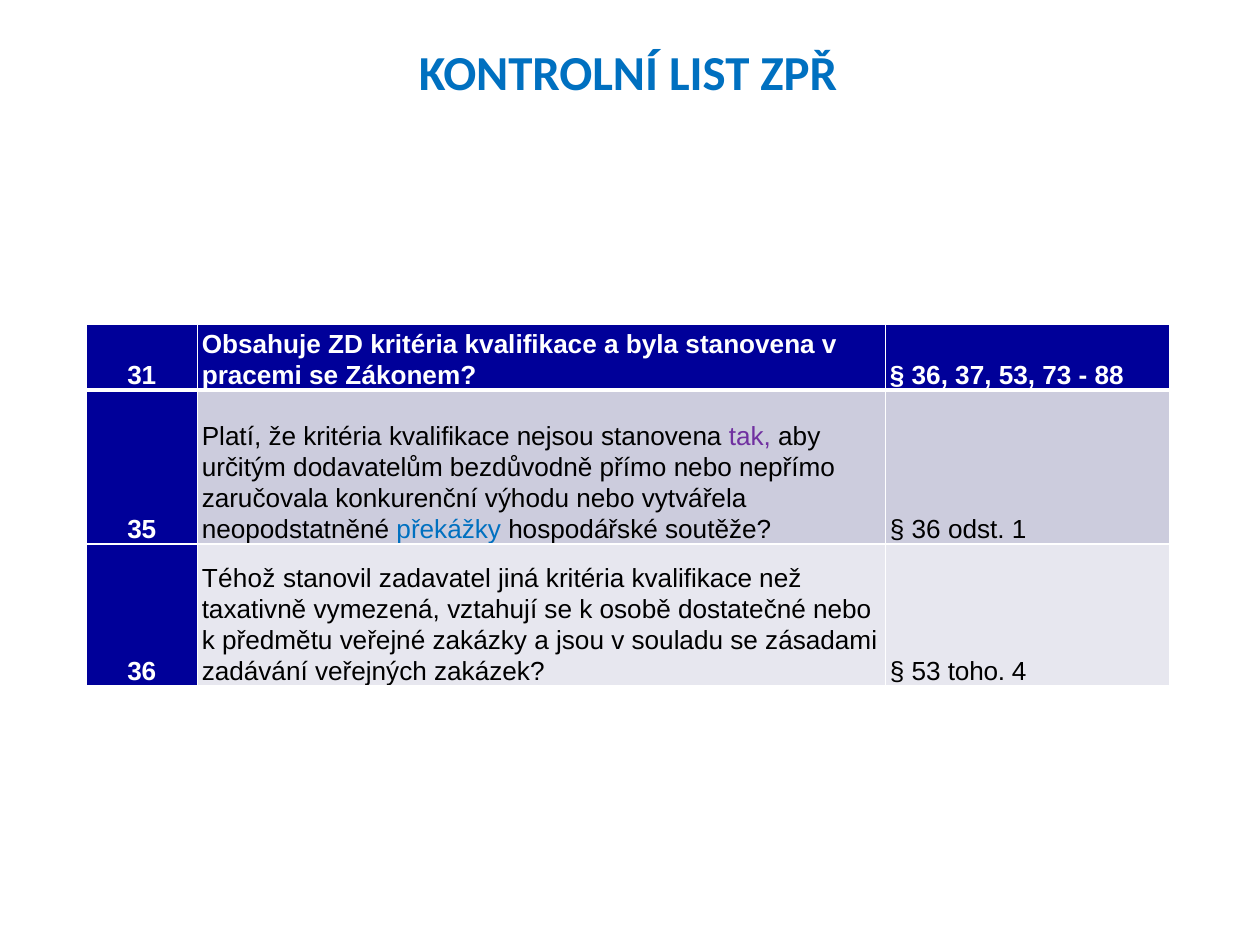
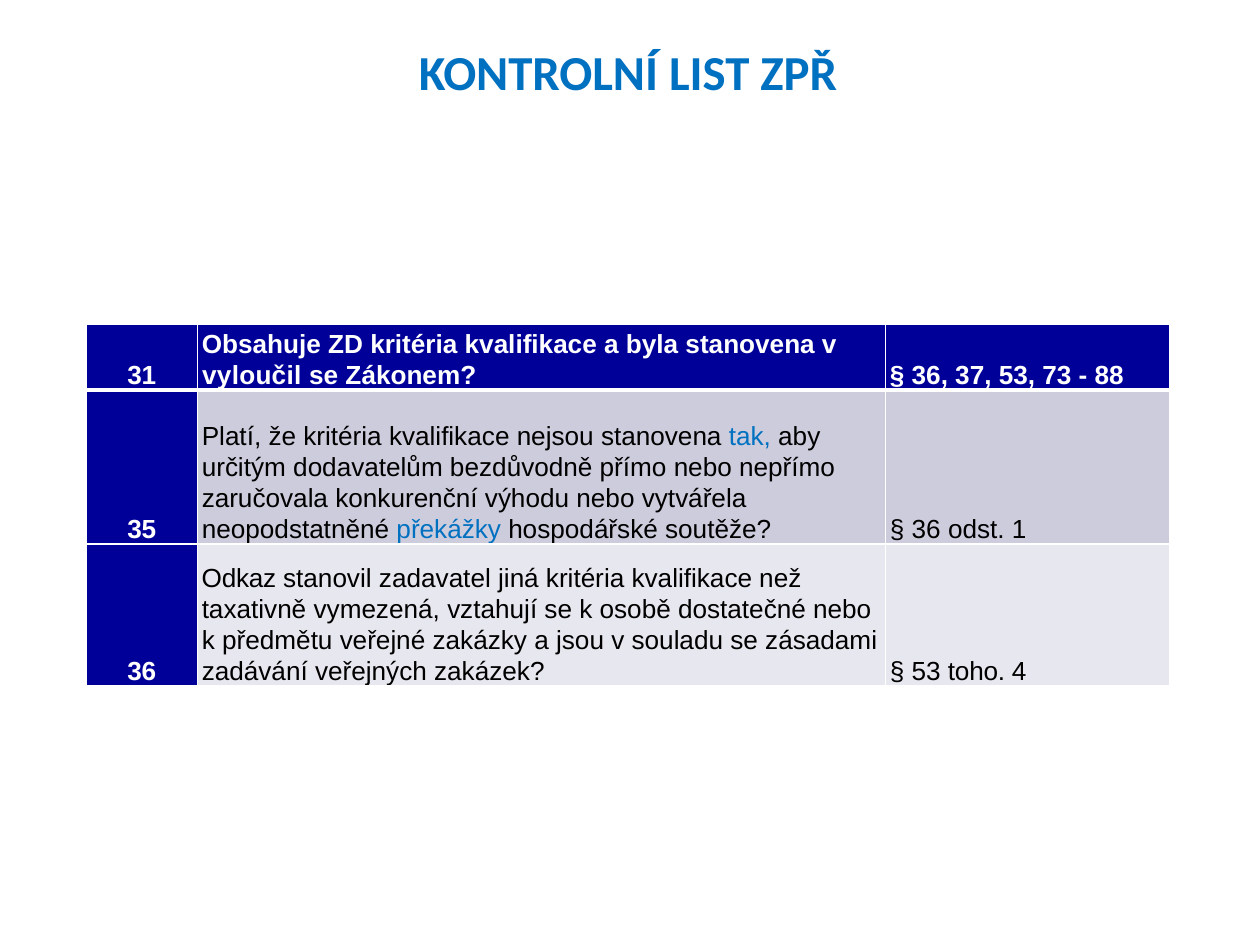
pracemi: pracemi -> vyloučil (252, 376)
tak colour: purple -> blue (750, 437)
Téhož: Téhož -> Odkaz (239, 579)
